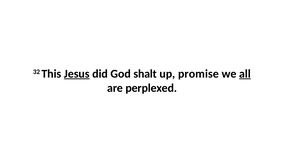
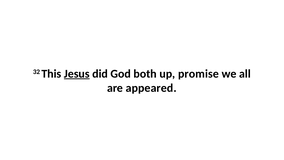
shalt: shalt -> both (145, 74)
all underline: present -> none (245, 74)
perplexed: perplexed -> appeared (151, 88)
